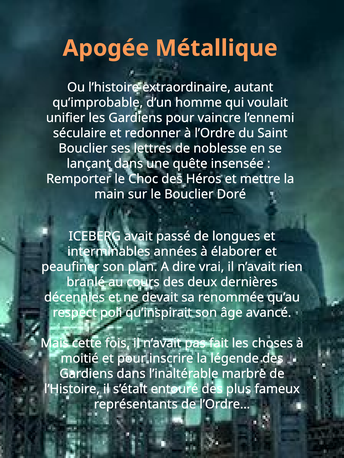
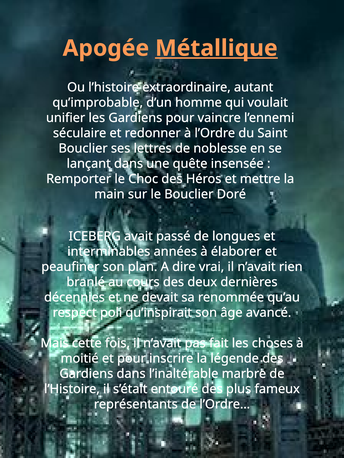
Métallique underline: none -> present (216, 48)
